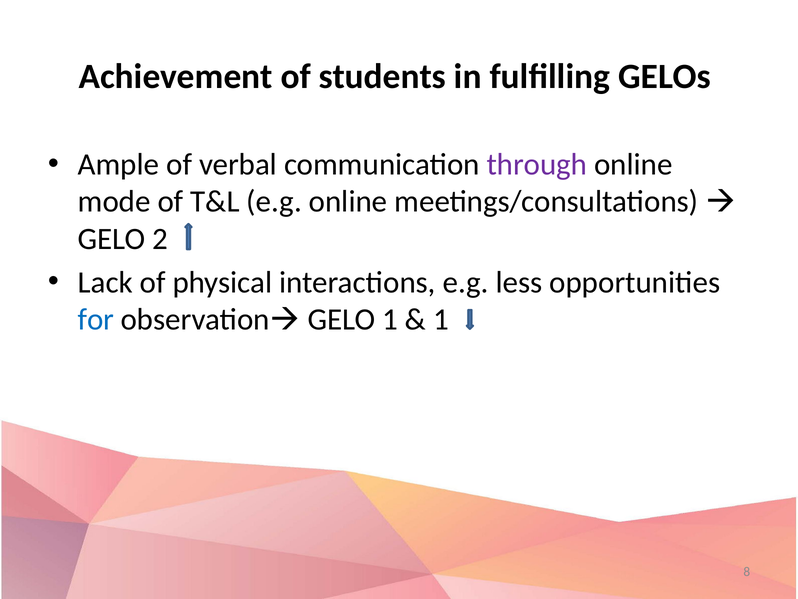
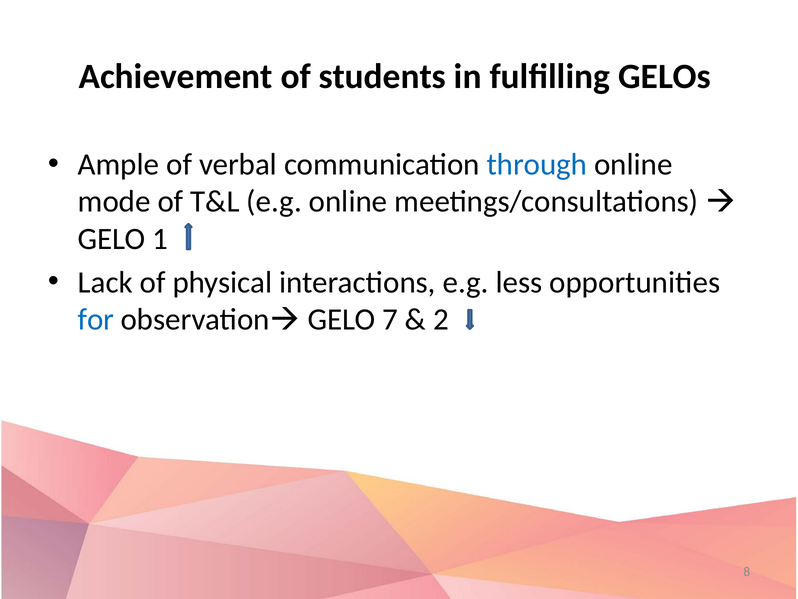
through colour: purple -> blue (537, 164)
2: 2 -> 1 (160, 239)
GELO 1: 1 -> 7 (390, 319)
1: 1 -> 2 (441, 319)
